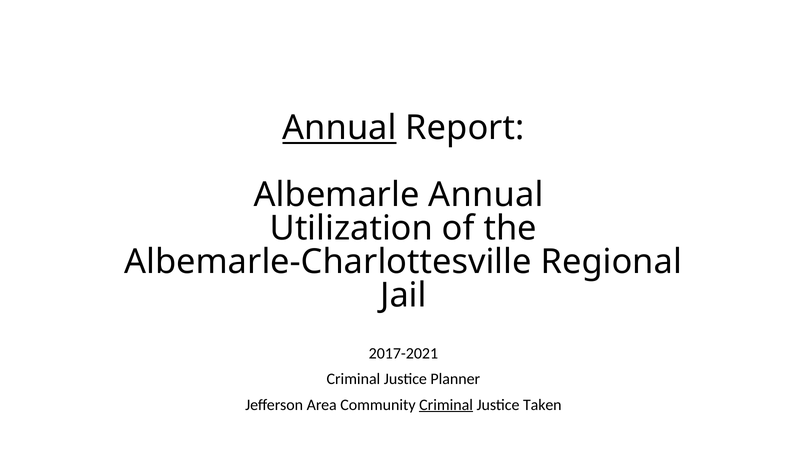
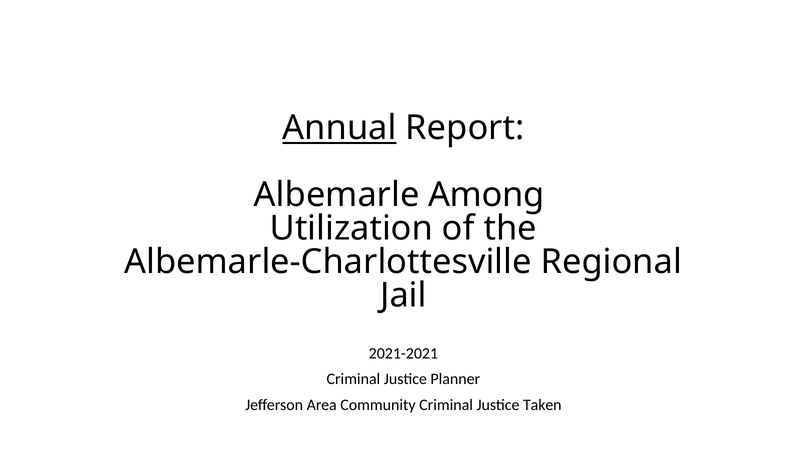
Albemarle Annual: Annual -> Among (486, 195)
2017-2021: 2017-2021 -> 2021-2021 (403, 353)
Criminal underline: present -> none (446, 405)
